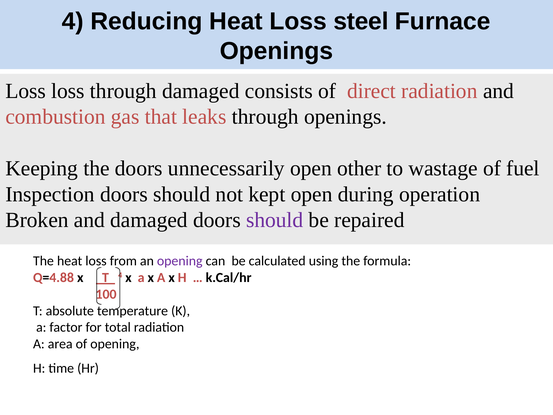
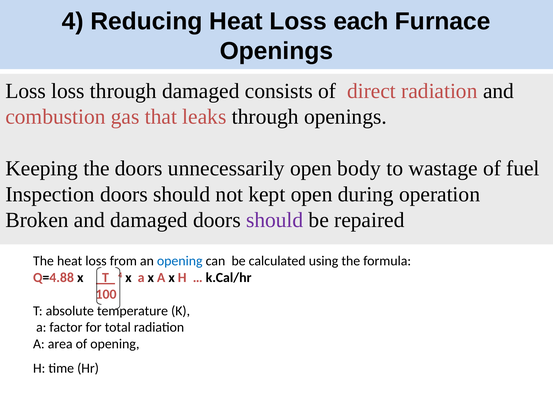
steel: steel -> each (361, 22)
other: other -> body (359, 168)
opening colour: purple -> blue (180, 261)
